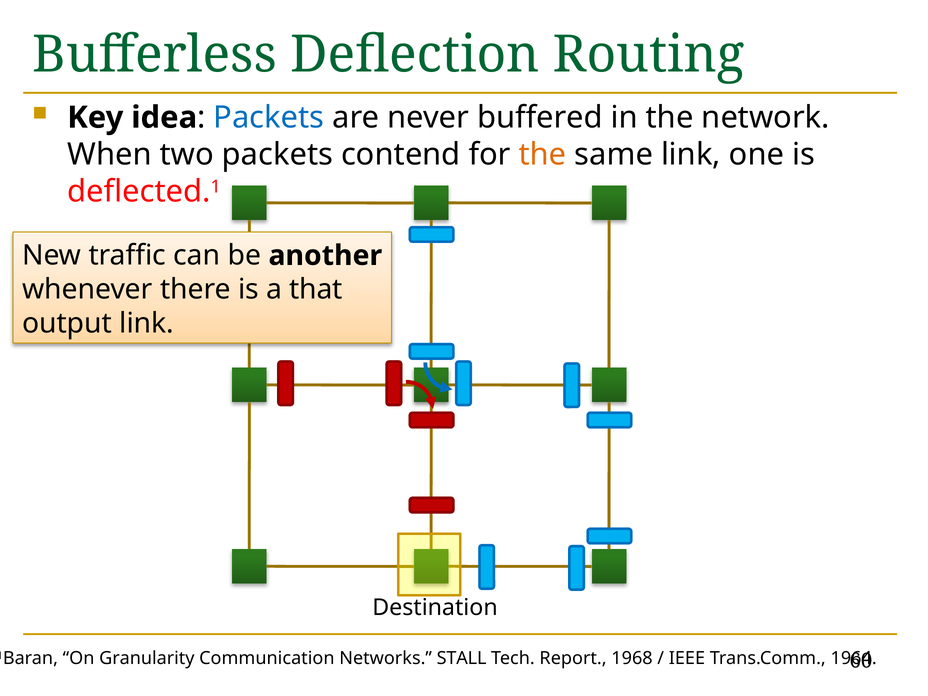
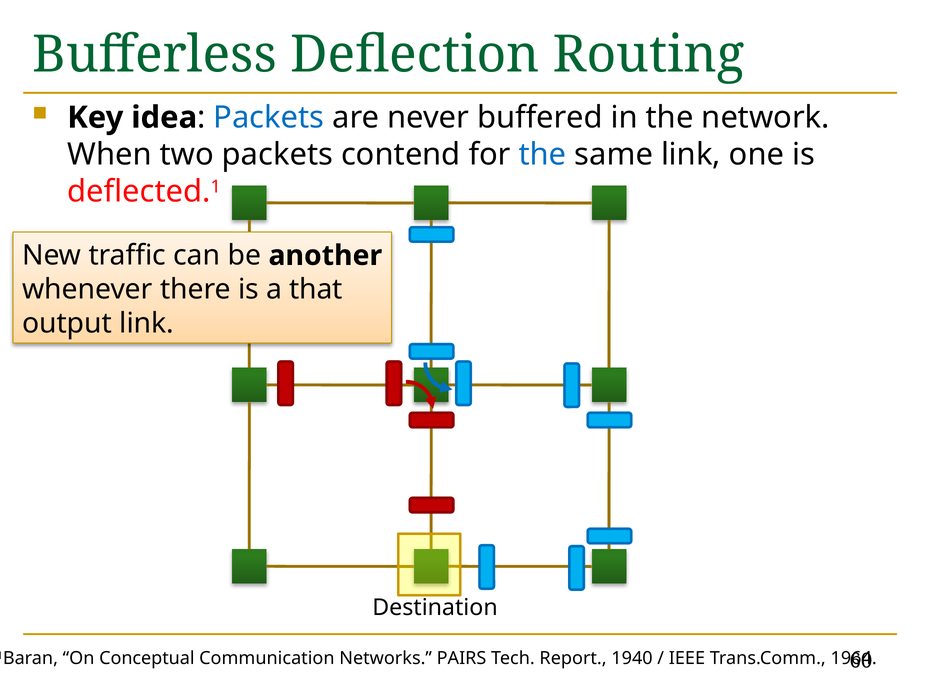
the colour: orange -> blue (543, 155)
Granularity: Granularity -> Conceptual (147, 659)
STALL: STALL -> PAIRS (462, 659)
1968: 1968 -> 1940 (632, 659)
